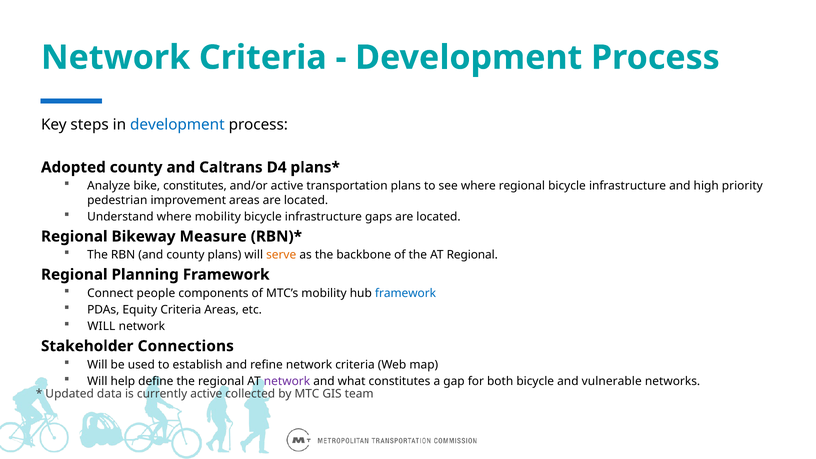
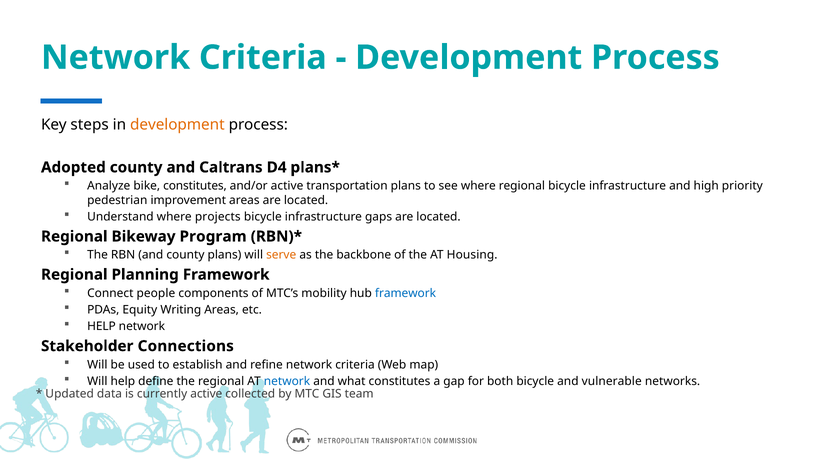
development colour: blue -> orange (177, 125)
where mobility: mobility -> projects (218, 217)
Measure: Measure -> Program (213, 236)
AT Regional: Regional -> Housing (472, 255)
Equity Criteria: Criteria -> Writing (181, 310)
WILL: WILL -> HELP (101, 326)
network colour: purple -> blue (287, 381)
